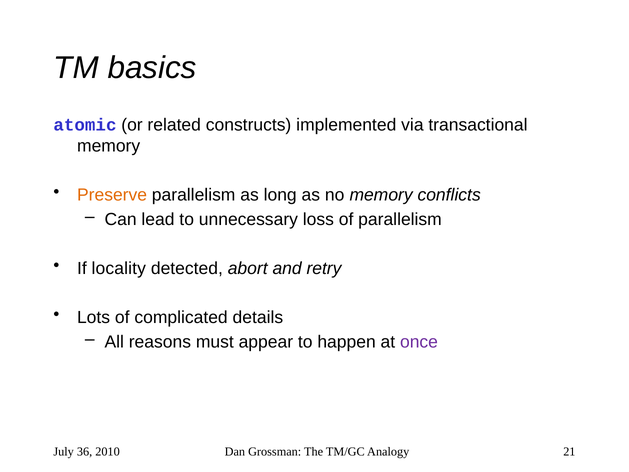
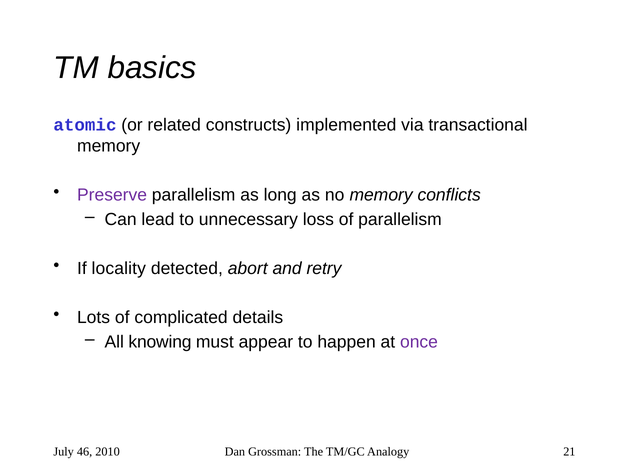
Preserve colour: orange -> purple (112, 195)
reasons: reasons -> knowing (160, 342)
36: 36 -> 46 (85, 452)
